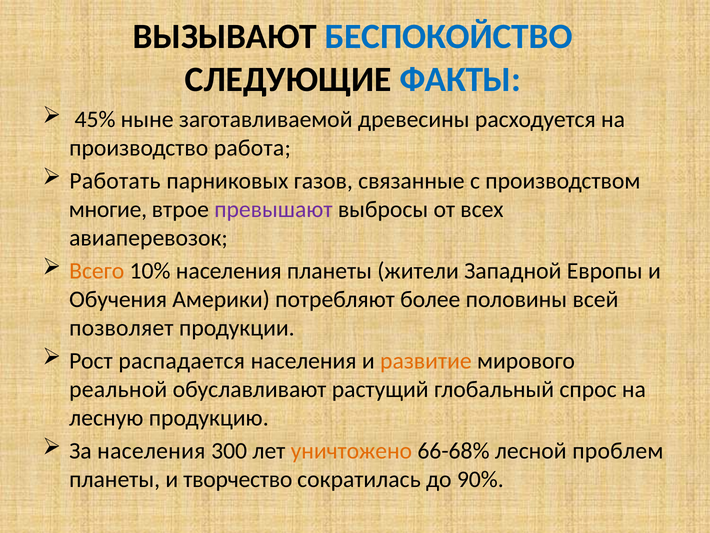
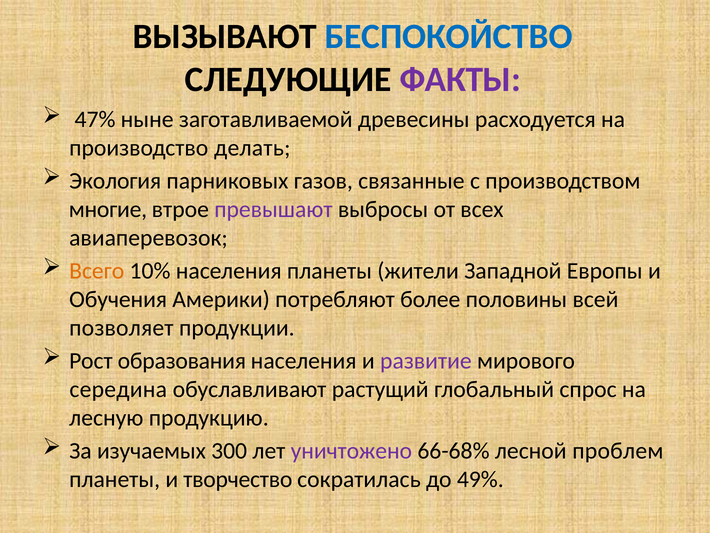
ФАКТЫ colour: blue -> purple (460, 79)
45%: 45% -> 47% (95, 119)
работа: работа -> делать (252, 148)
Работать: Работать -> Экология (115, 181)
распадается: распадается -> образования (182, 361)
развитие colour: orange -> purple (426, 361)
реальной: реальной -> середина (118, 389)
За населения: населения -> изучаемых (151, 451)
уничтожено colour: orange -> purple (351, 451)
90%: 90% -> 49% (480, 479)
